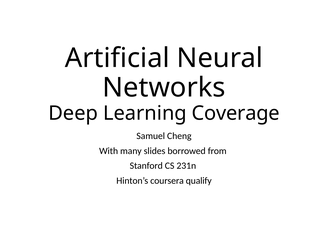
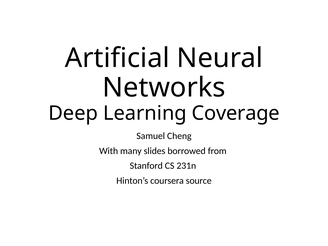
qualify: qualify -> source (199, 181)
